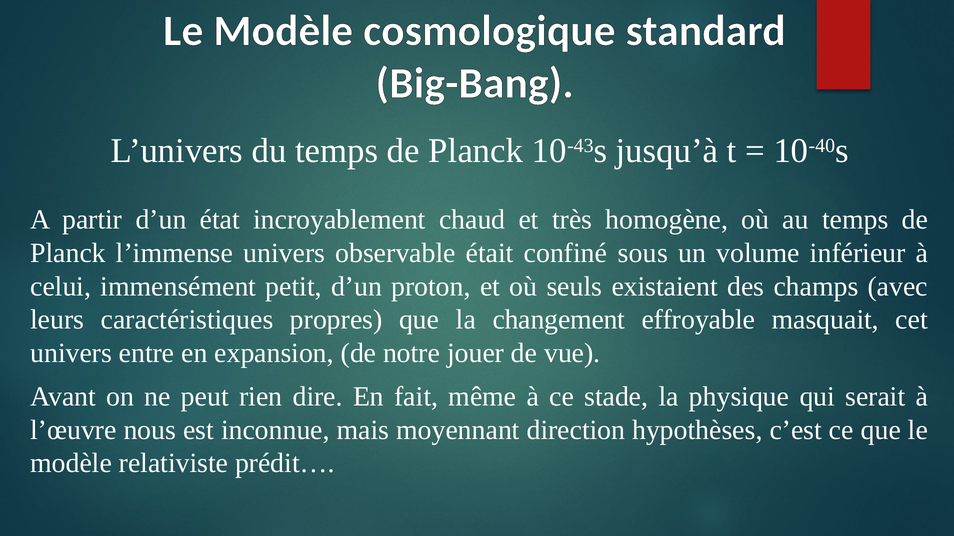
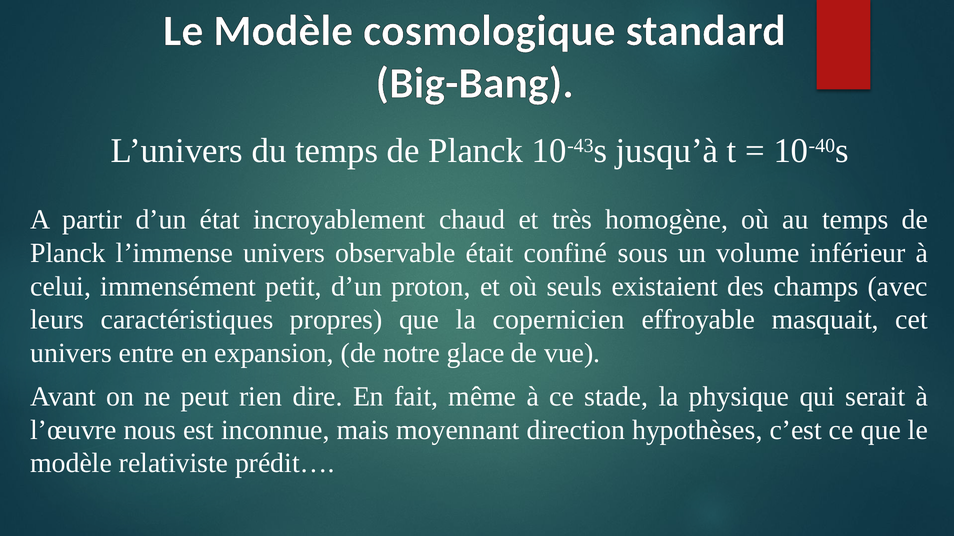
changement: changement -> copernicien (559, 320)
jouer: jouer -> glace (476, 354)
